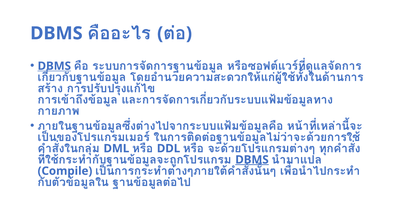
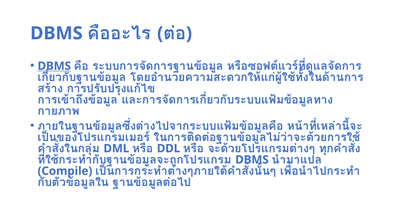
DBMS underline: present -> none (252, 160)
